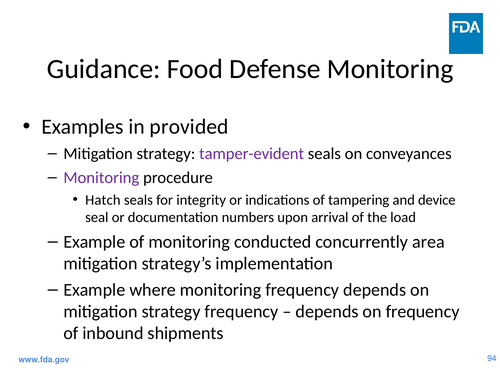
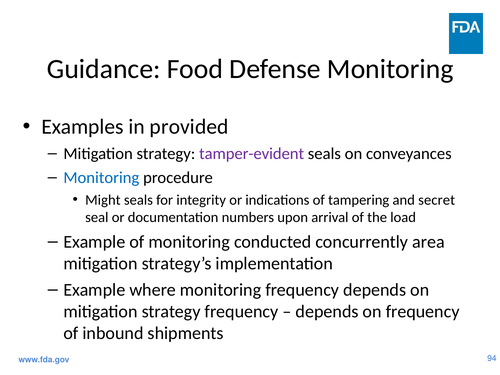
Monitoring colour: purple -> blue (101, 178)
Hatch: Hatch -> Might (103, 200)
device: device -> secret (437, 200)
